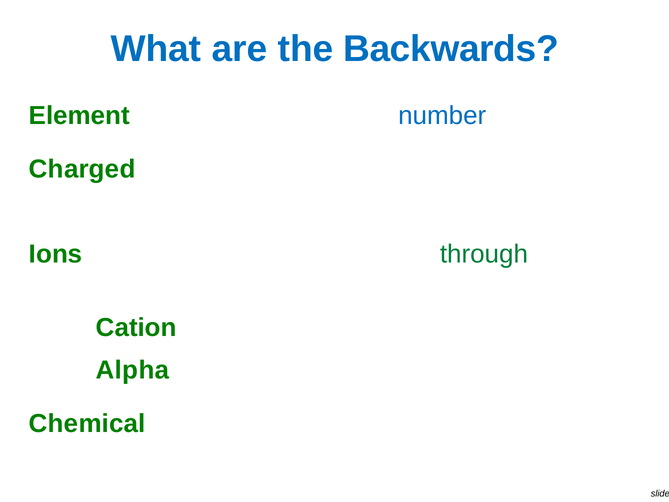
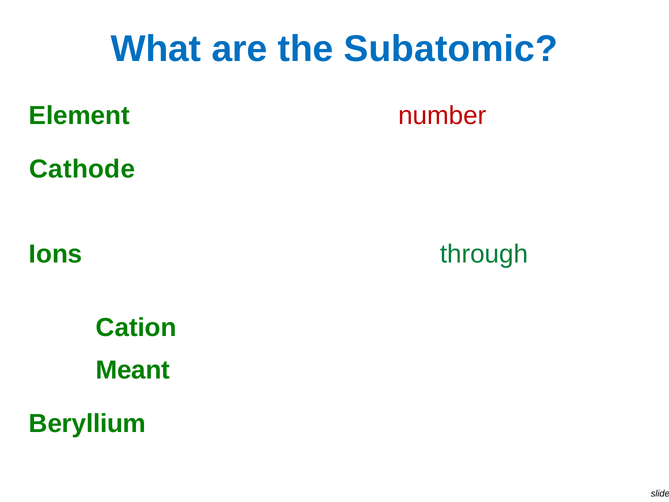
the Backwards: Backwards -> Subatomic (451, 49)
number colour: blue -> red (442, 116)
Charged: Charged -> Cathode (82, 169)
Alpha: Alpha -> Meant (133, 370)
Chemical: Chemical -> Beryllium (88, 423)
